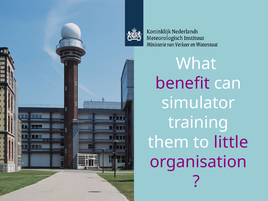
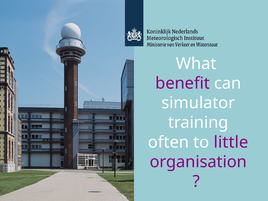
them: them -> often (168, 142)
